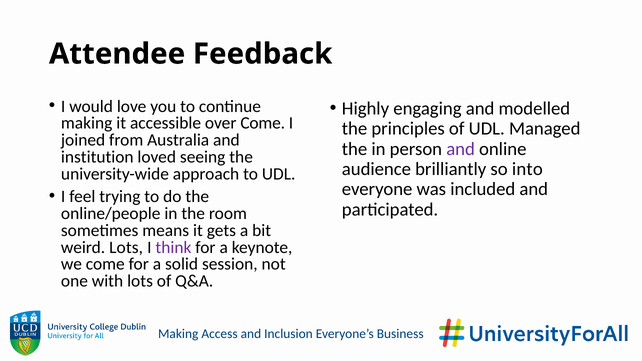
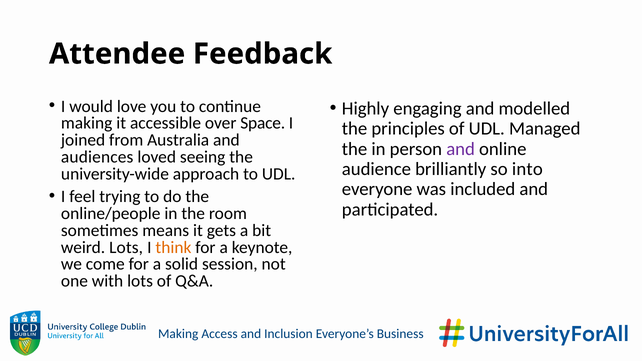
over Come: Come -> Space (263, 123)
institution: institution -> audiences (97, 157)
think colour: purple -> orange (173, 247)
